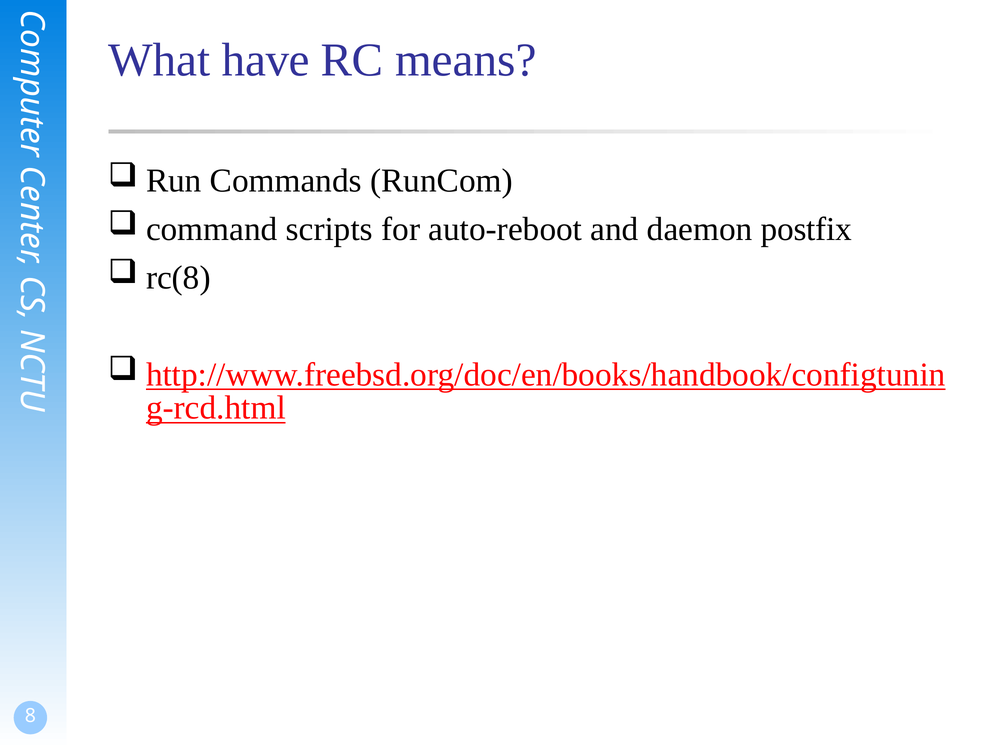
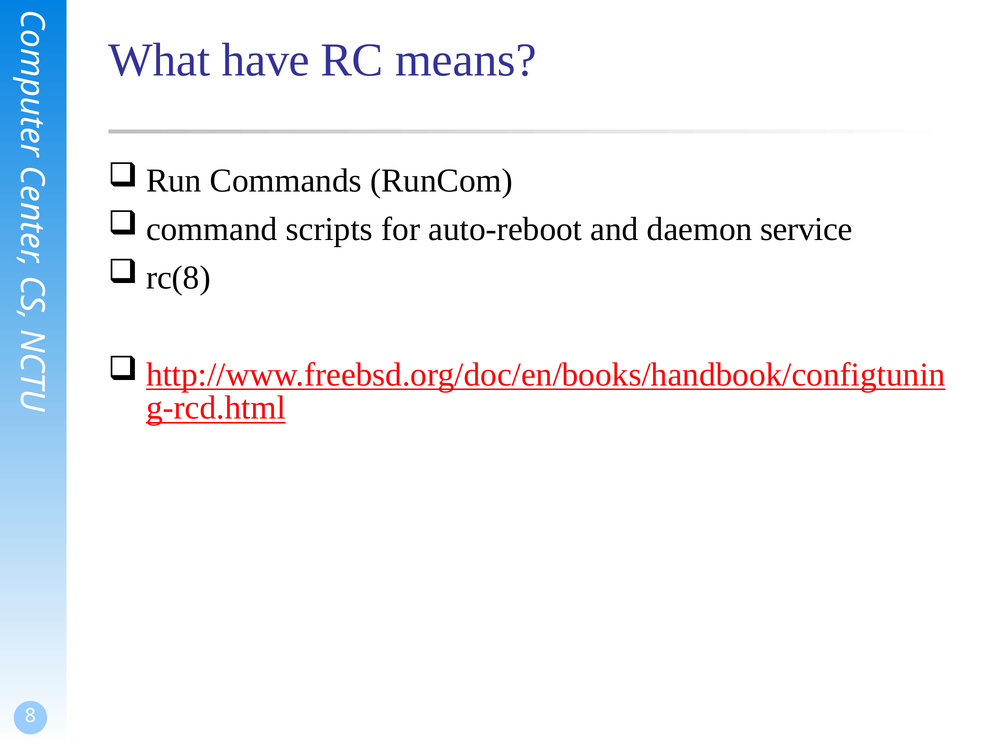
postfix: postfix -> service (806, 229)
